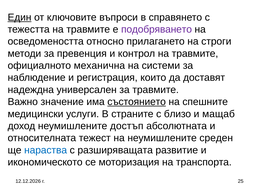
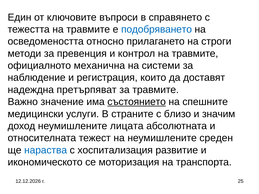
Един underline: present -> none (20, 17)
подобряването colour: purple -> blue (157, 29)
универсален: универсален -> претърпяват (87, 90)
мащаб: мащаб -> значим (219, 114)
достъп: достъп -> лицата (127, 126)
разширяващата: разширяващата -> хоспитализация (115, 150)
